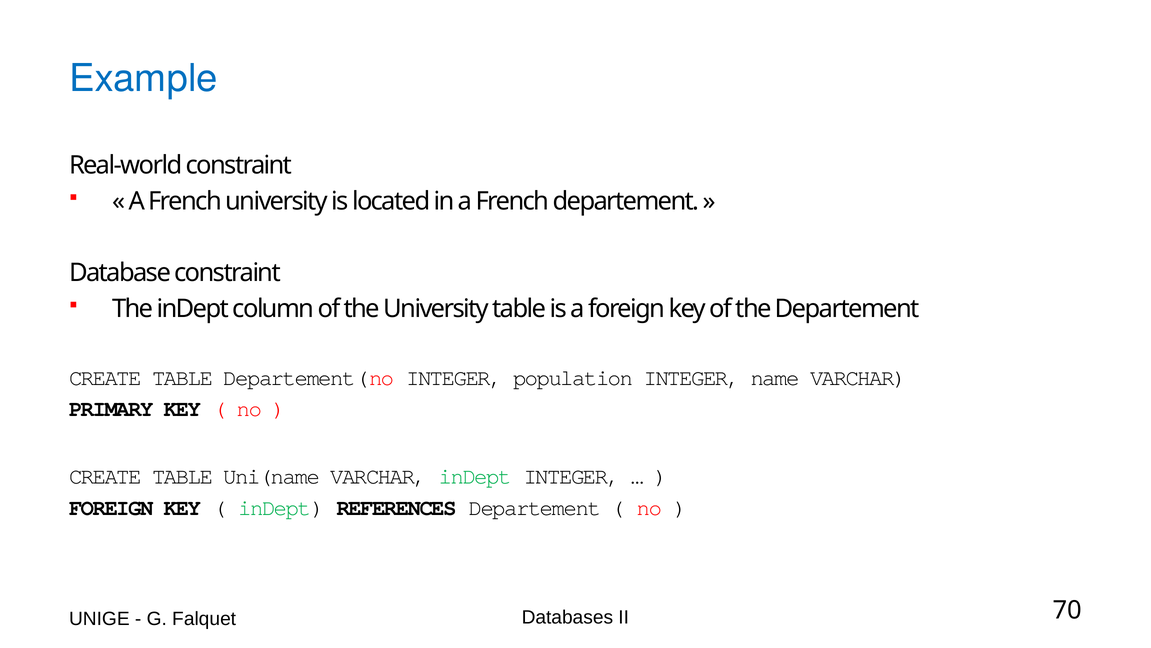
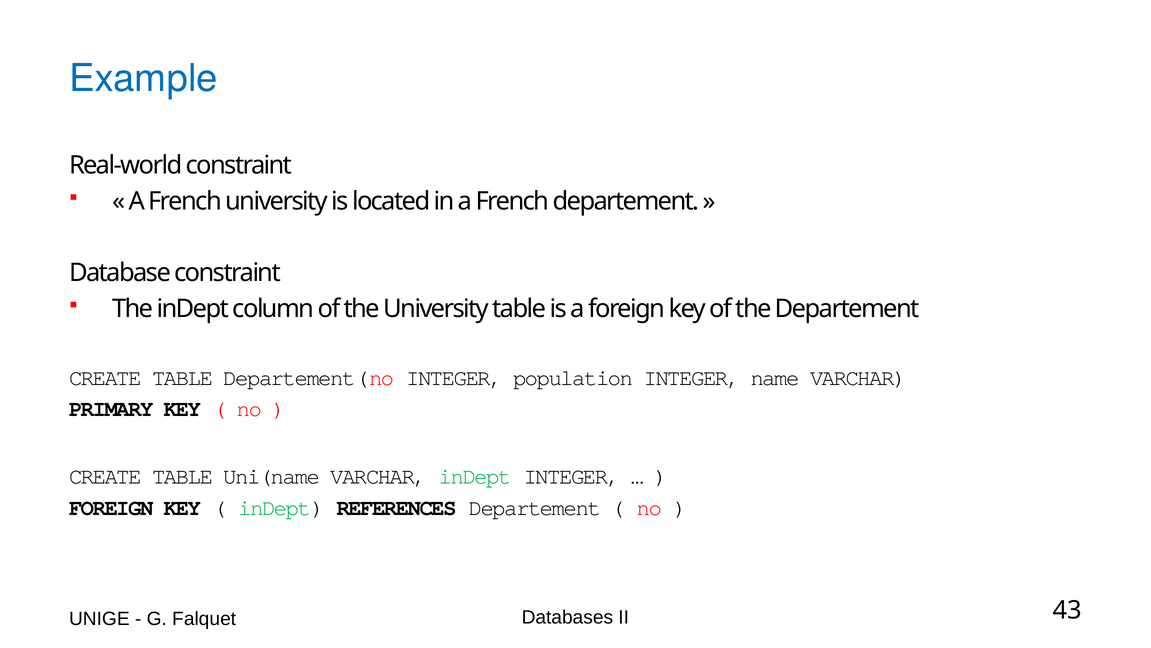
70: 70 -> 43 (1067, 610)
